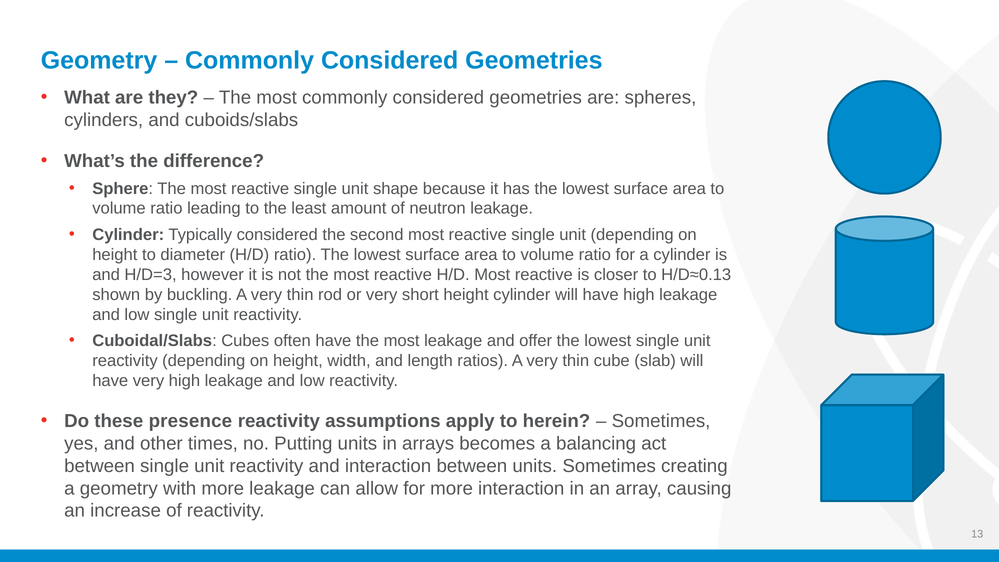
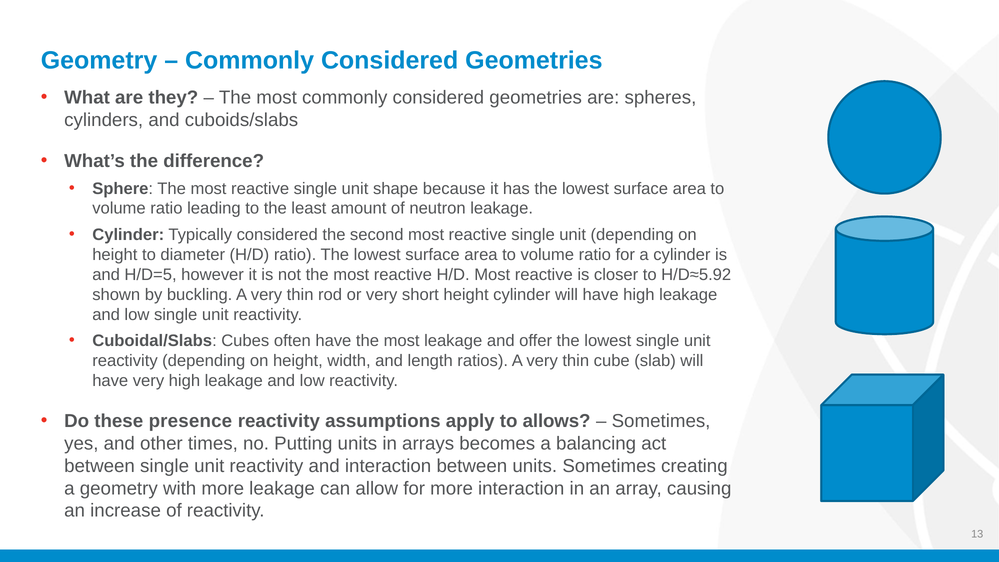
H/D=3: H/D=3 -> H/D=5 (151, 275)
H/D≈0.13: H/D≈0.13 -> H/D≈5.92 (696, 275)
herein: herein -> allows (557, 421)
